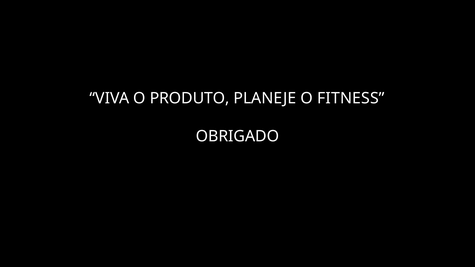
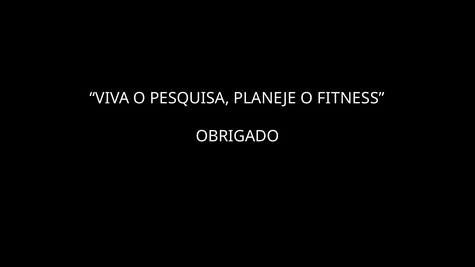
PRODUTO: PRODUTO -> PESQUISA (190, 98)
